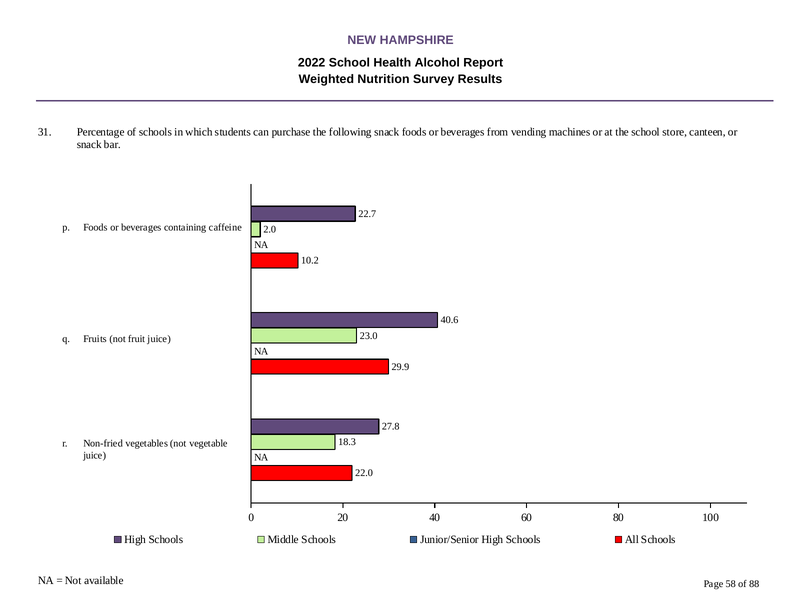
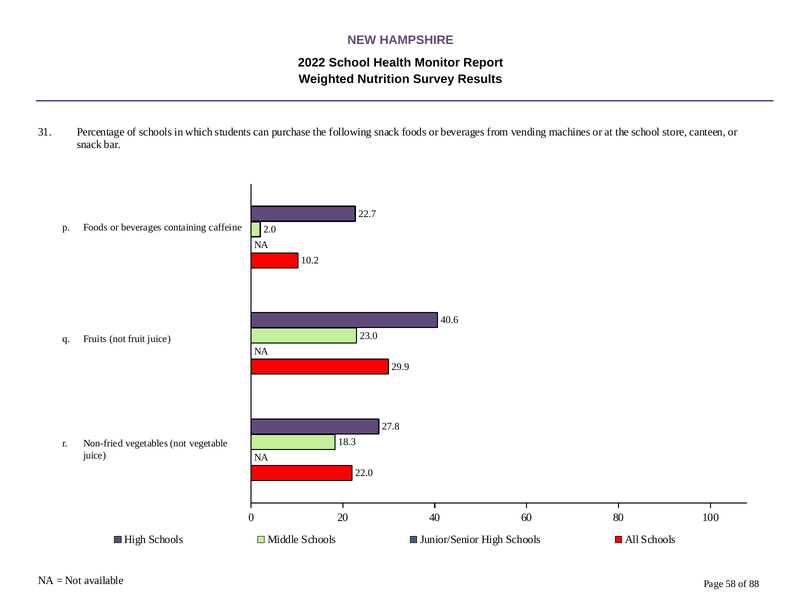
Alcohol: Alcohol -> Monitor (437, 63)
